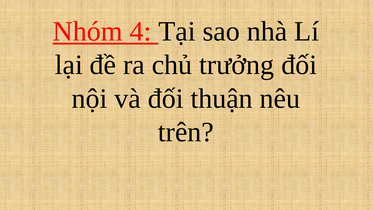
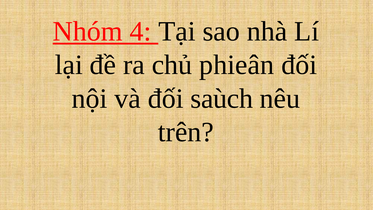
trưởng: trưởng -> phieân (237, 65)
thuận: thuận -> saùch (222, 98)
